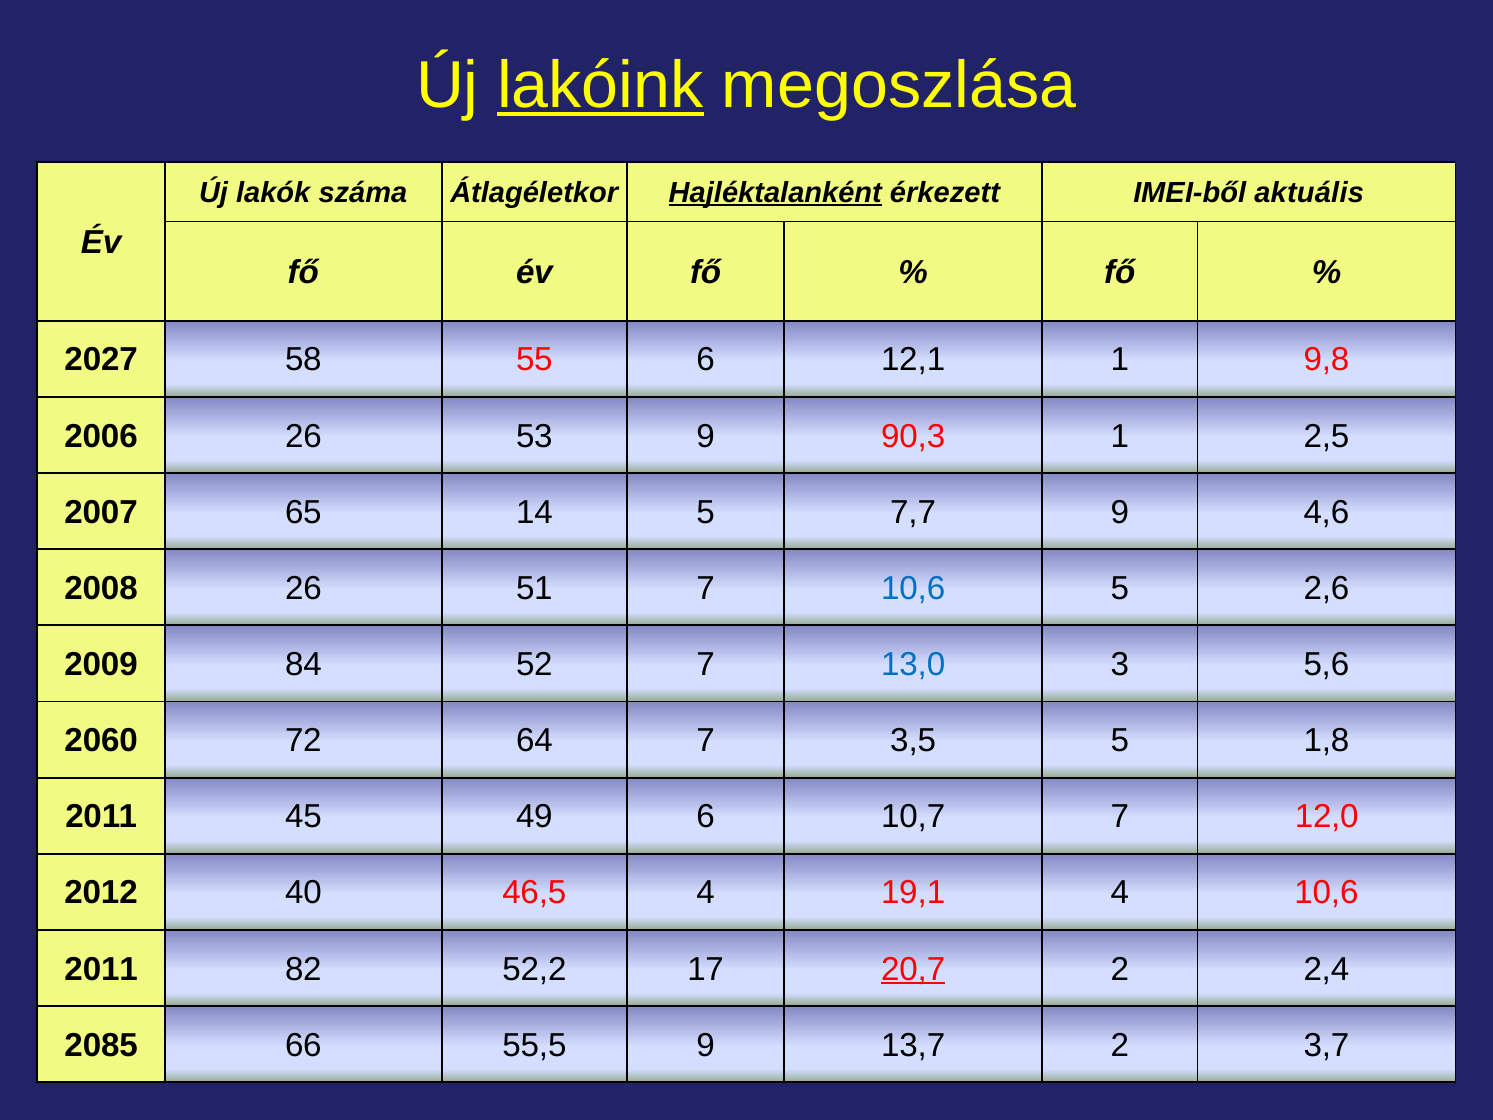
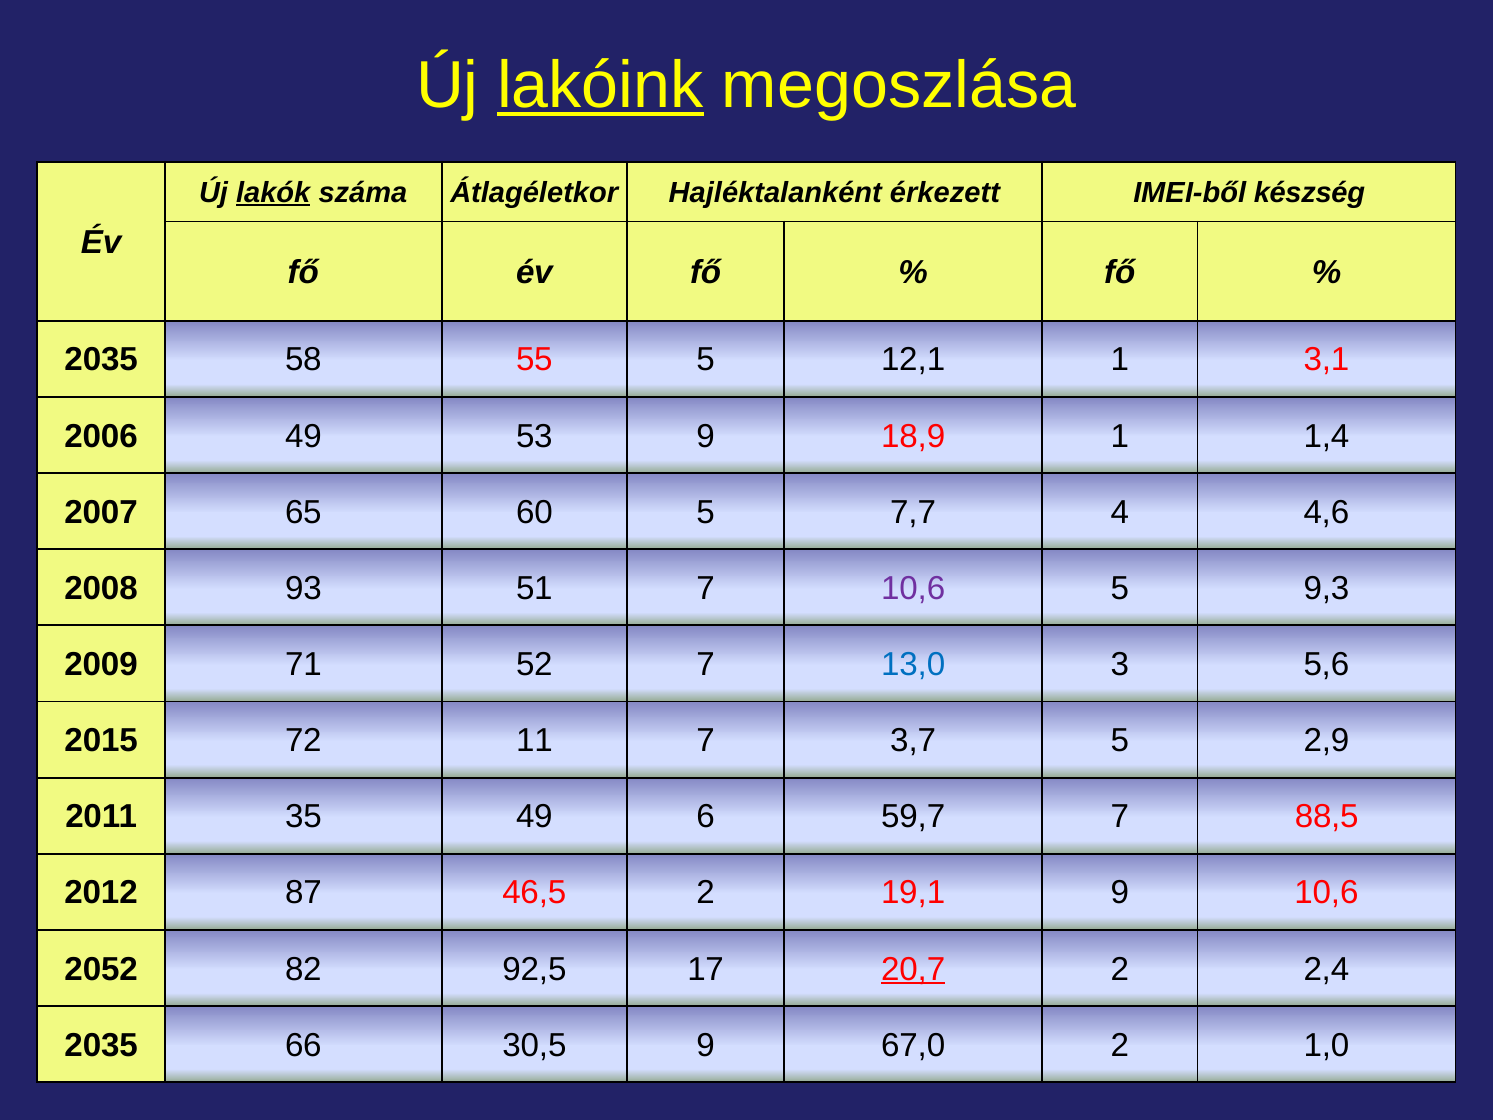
lakók underline: none -> present (273, 193)
Hajléktalanként underline: present -> none (775, 193)
aktuális: aktuális -> készség (1309, 193)
2027: 2027 -> 2035 (101, 360)
55 6: 6 -> 5 (706, 360)
9,8: 9,8 -> 3,1 (1326, 360)
2006 26: 26 -> 49 (303, 436)
90,3: 90,3 -> 18,9 (913, 436)
2,5: 2,5 -> 1,4 (1326, 436)
14: 14 -> 60 (534, 512)
7,7 9: 9 -> 4 (1120, 512)
2008 26: 26 -> 93 (303, 588)
10,6 colour: blue -> purple (913, 588)
2,6: 2,6 -> 9,3 (1326, 588)
84: 84 -> 71 (303, 664)
2060: 2060 -> 2015 (101, 740)
64: 64 -> 11 (534, 740)
3,5: 3,5 -> 3,7 (913, 740)
1,8: 1,8 -> 2,9 (1326, 740)
45: 45 -> 35 (303, 817)
10,7: 10,7 -> 59,7 (913, 817)
12,0: 12,0 -> 88,5 (1327, 817)
40: 40 -> 87 (303, 893)
46,5 4: 4 -> 2 (706, 893)
19,1 4: 4 -> 9 (1120, 893)
2011: 2011 -> 2052 (101, 969)
52,2: 52,2 -> 92,5 (534, 969)
2085: 2085 -> 2035 (101, 1045)
55,5: 55,5 -> 30,5 (534, 1045)
13,7: 13,7 -> 67,0 (913, 1045)
3,7: 3,7 -> 1,0 (1326, 1045)
